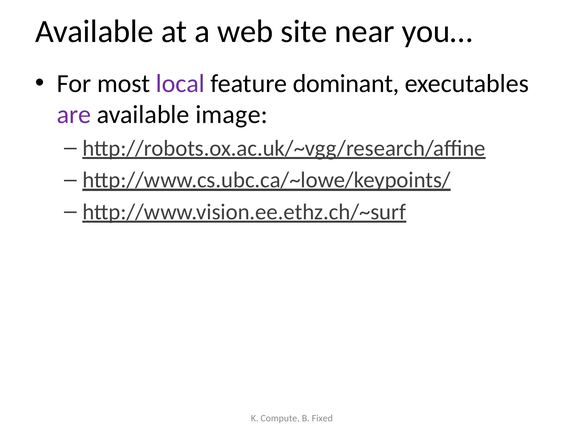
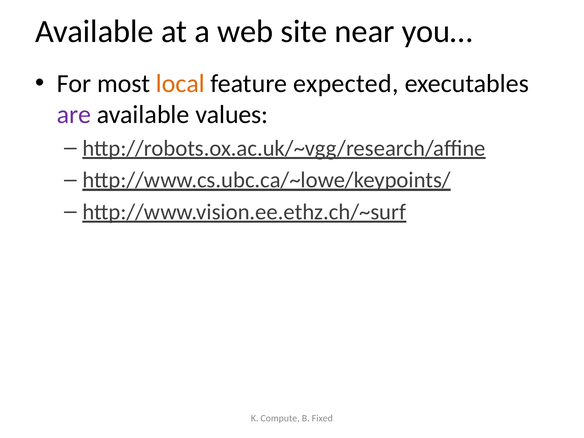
local colour: purple -> orange (180, 84)
dominant: dominant -> expected (346, 84)
image: image -> values (232, 115)
